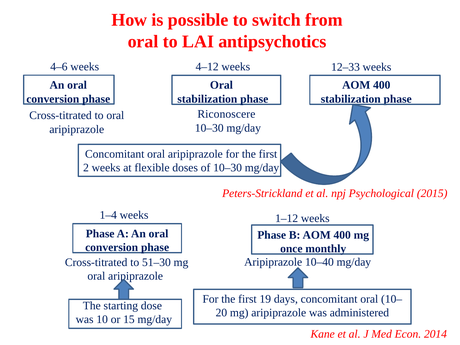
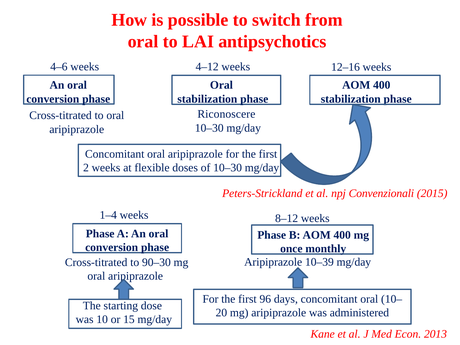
12–33: 12–33 -> 12–16 (345, 67)
Psychological: Psychological -> Convenzionali (381, 193)
1–12: 1–12 -> 8–12 (287, 218)
10–40: 10–40 -> 10–39 (319, 262)
51–30: 51–30 -> 90–30 (156, 262)
19: 19 -> 96 (265, 299)
2014: 2014 -> 2013 (436, 334)
